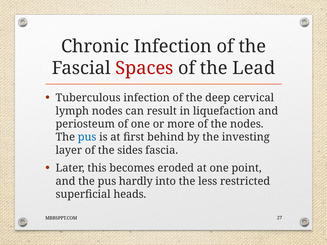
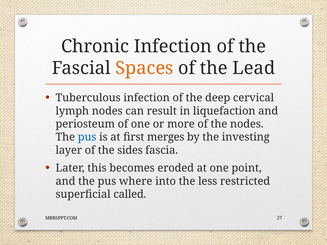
Spaces colour: red -> orange (144, 68)
behind: behind -> merges (166, 137)
hardly: hardly -> where (136, 181)
heads: heads -> called (130, 194)
